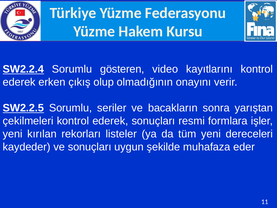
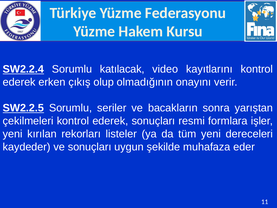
gösteren: gösteren -> katılacak (122, 69)
